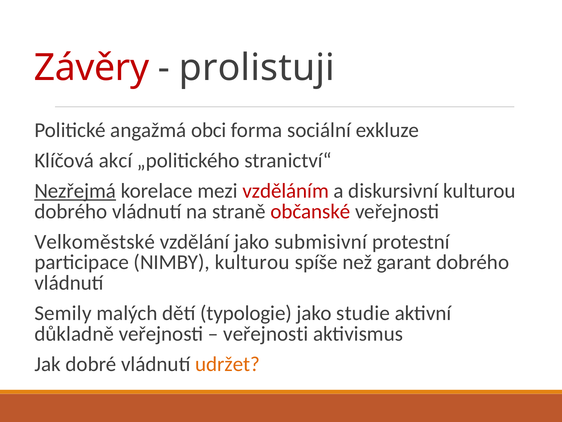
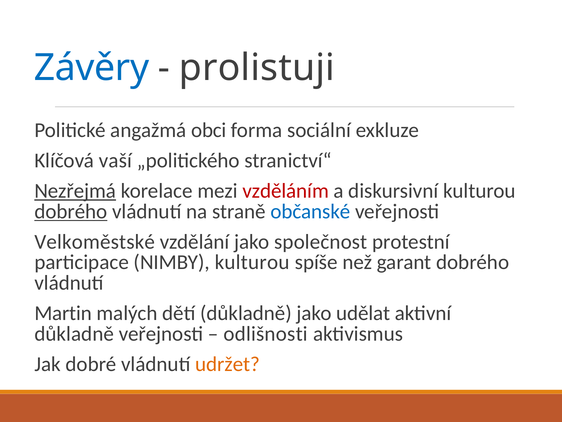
Závěry colour: red -> blue (91, 68)
akcí: akcí -> vaší (115, 160)
dobrého underline: none -> present (71, 211)
občanské colour: red -> blue (310, 211)
submisivní: submisivní -> společnost (321, 242)
Semily: Semily -> Martin (63, 313)
dětí typologie: typologie -> důkladně (246, 313)
studie: studie -> udělat (363, 313)
veřejnosti: veřejnosti -> odlišnosti (266, 333)
